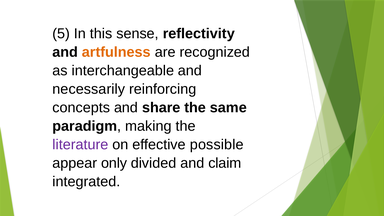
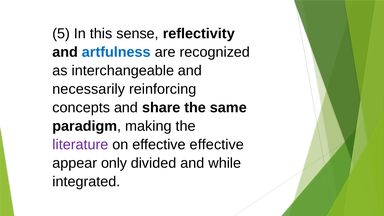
artfulness colour: orange -> blue (116, 52)
effective possible: possible -> effective (217, 145)
claim: claim -> while (225, 163)
